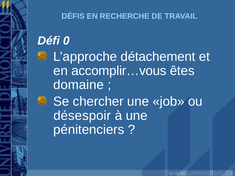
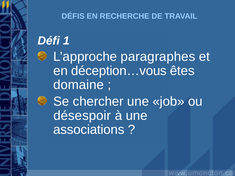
0: 0 -> 1 (66, 41)
détachement: détachement -> paragraphes (158, 57)
accomplir…vous: accomplir…vous -> déception…vous (119, 71)
pénitenciers: pénitenciers -> associations (89, 130)
